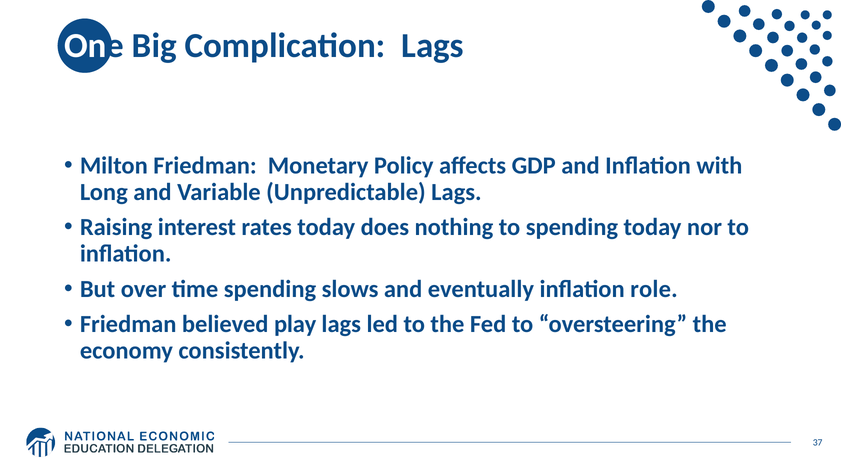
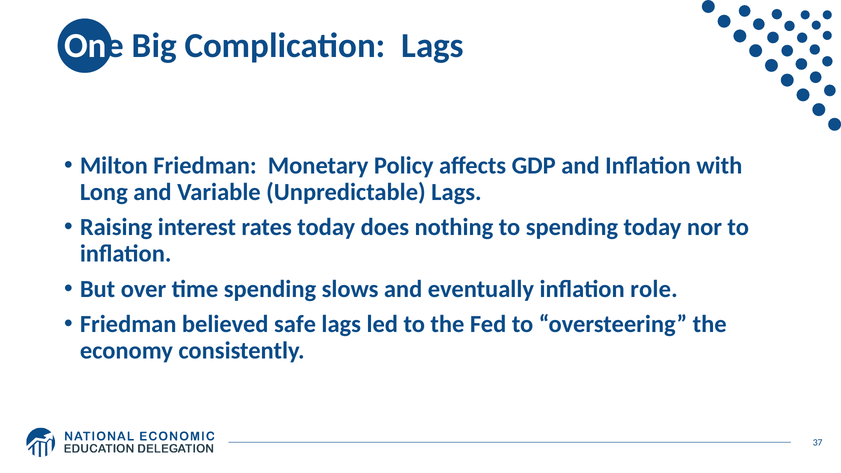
play: play -> safe (295, 324)
